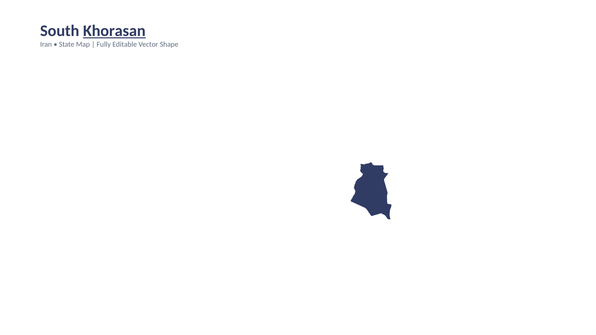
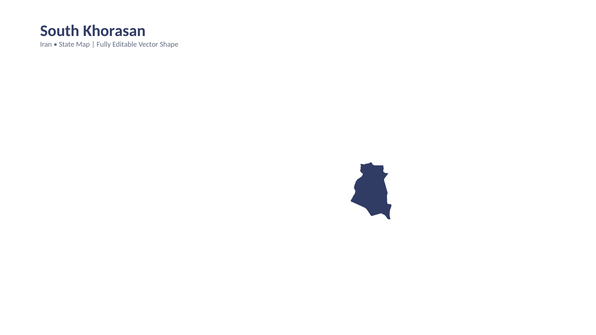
Khorasan underline: present -> none (114, 31)
